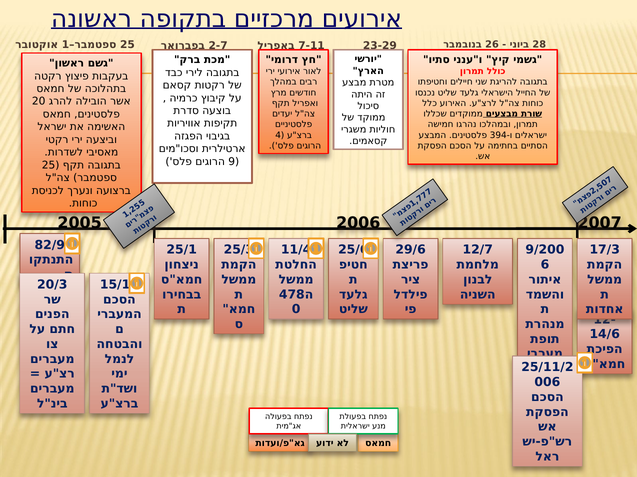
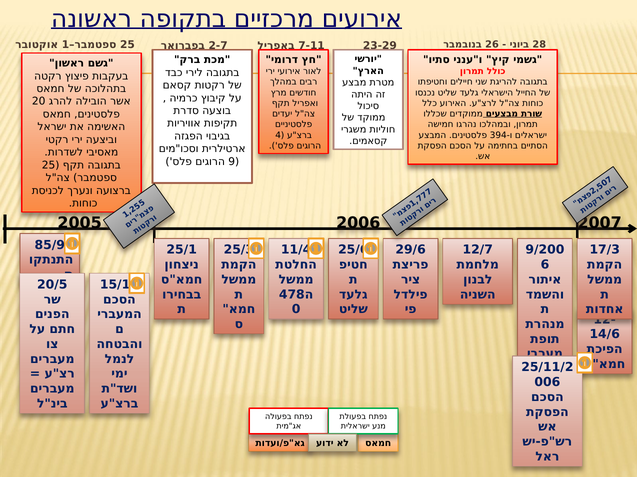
82/9: 82/9 -> 85/9 (50, 245)
20/3: 20/3 -> 20/5 (52, 285)
